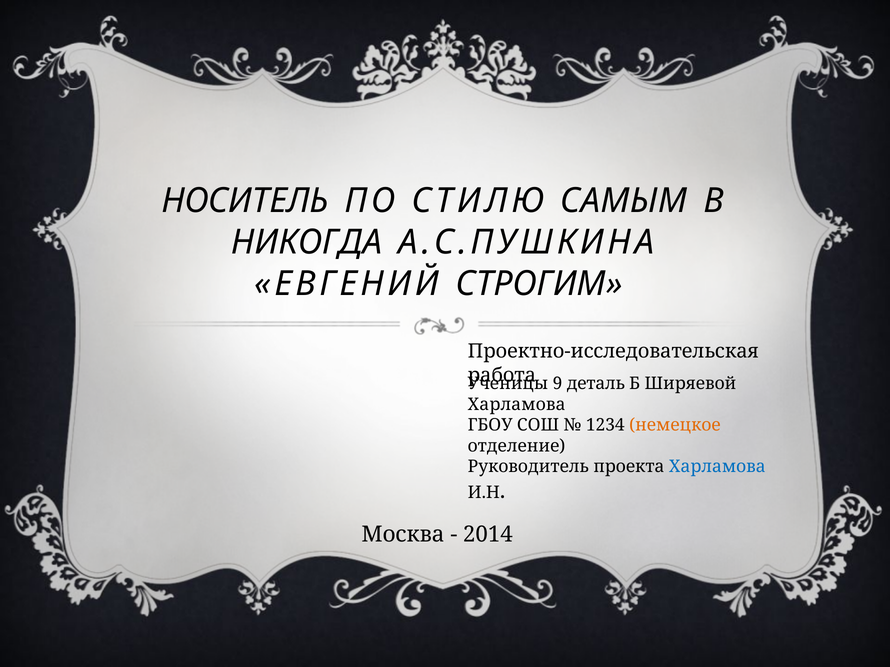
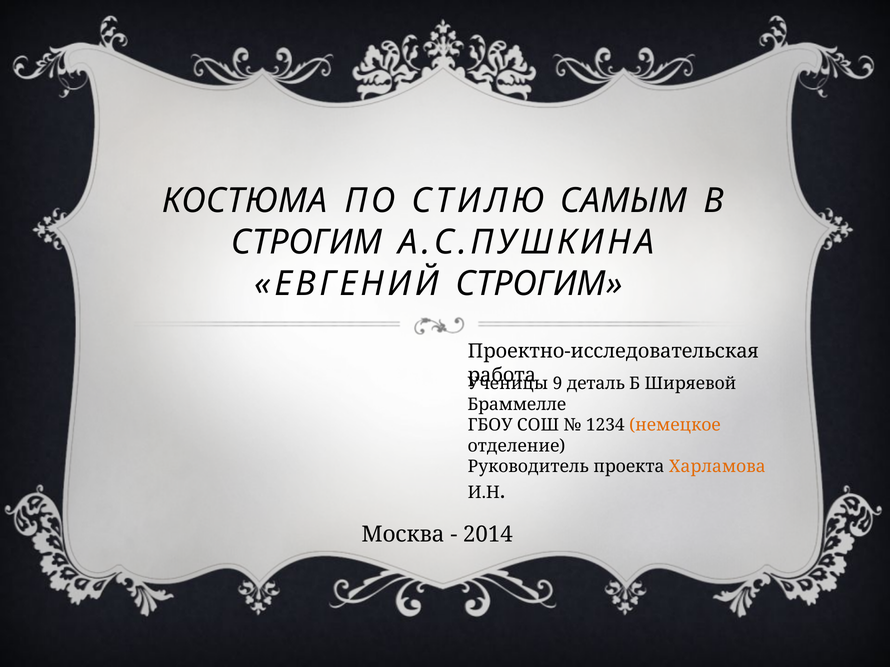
НОСИТЕЛЬ: НОСИТЕЛЬ -> КОСТЮМА (245, 201)
НИКОГДА: НИКОГДА -> СТРОГИМ (307, 243)
Харламова: Харламова -> Браммелле (517, 405)
Харламова colour: blue -> orange (717, 467)
